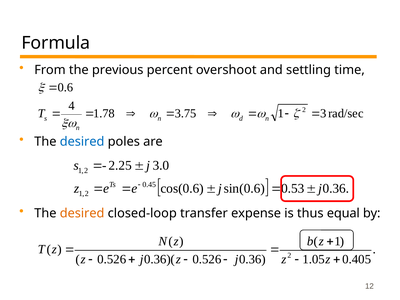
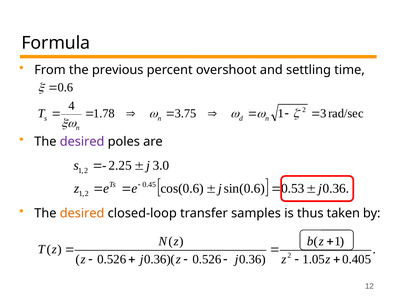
desired colour: blue -> purple (82, 142)
expense: expense -> samples (256, 213)
equal: equal -> taken (343, 213)
